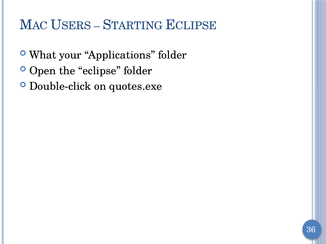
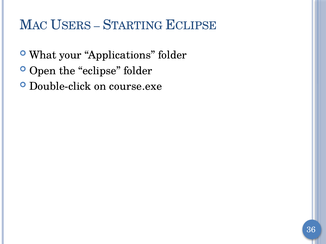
quotes.exe: quotes.exe -> course.exe (136, 87)
